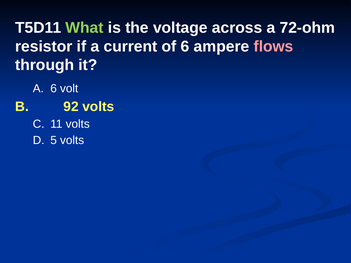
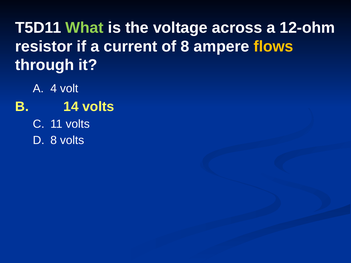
72-ohm: 72-ohm -> 12-ohm (307, 28)
of 6: 6 -> 8 (185, 46)
flows colour: pink -> yellow (273, 46)
A 6: 6 -> 4 (54, 89)
92: 92 -> 14 (71, 107)
D 5: 5 -> 8 (54, 140)
